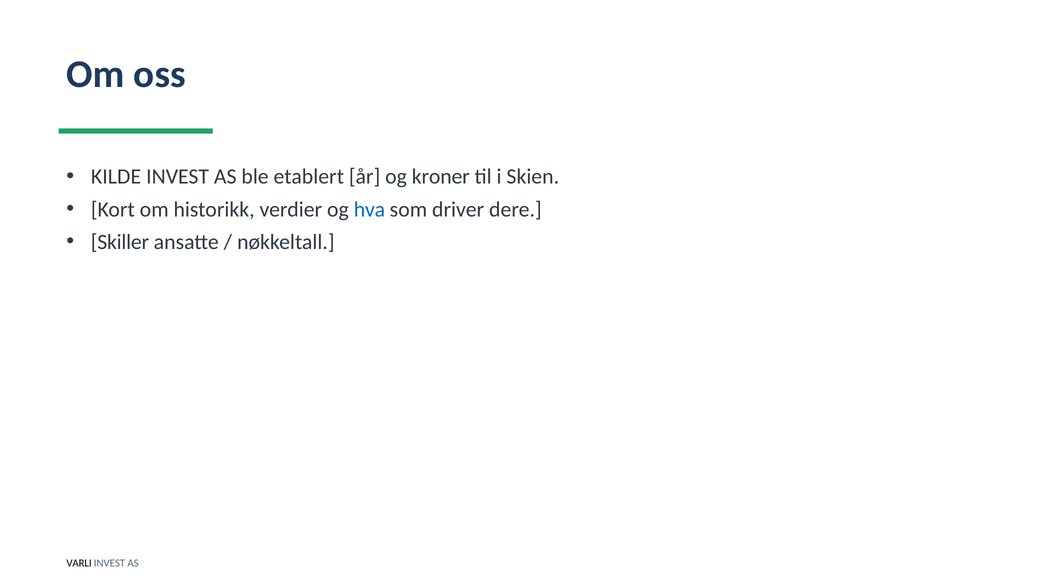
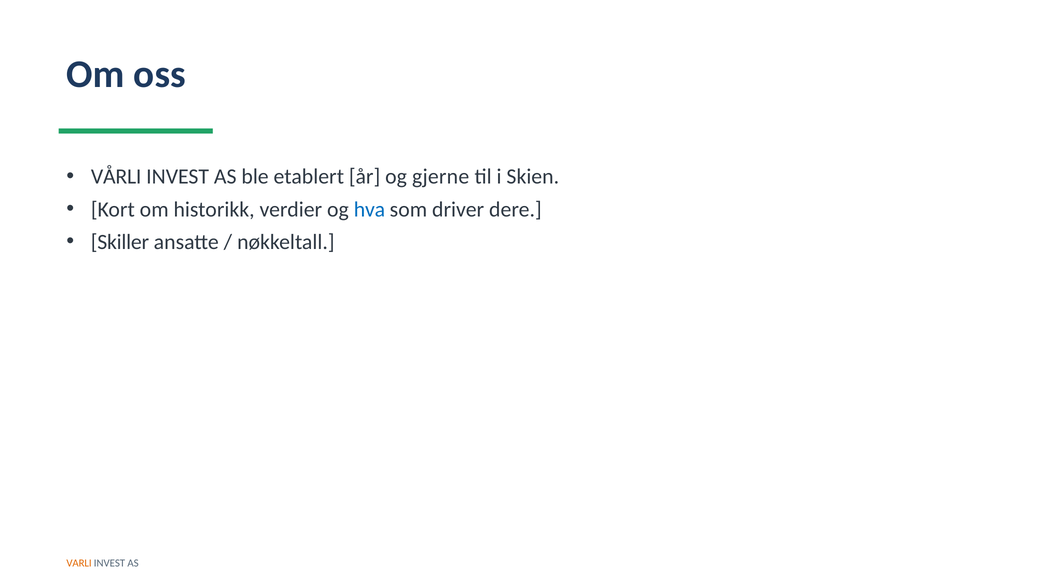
KILDE: KILDE -> VÅRLI (116, 177)
kroner: kroner -> gjerne (441, 177)
VARLI colour: black -> orange (79, 563)
